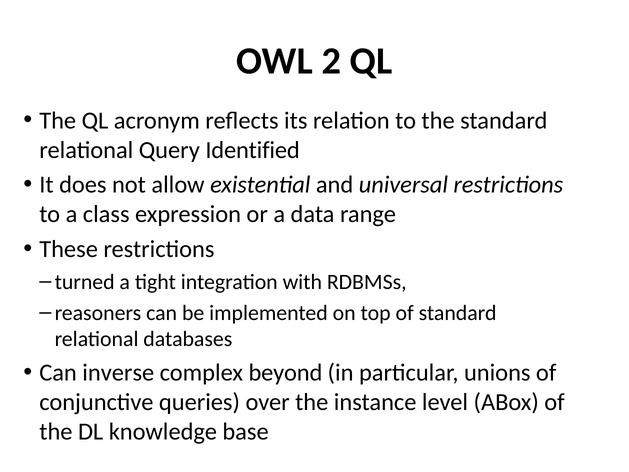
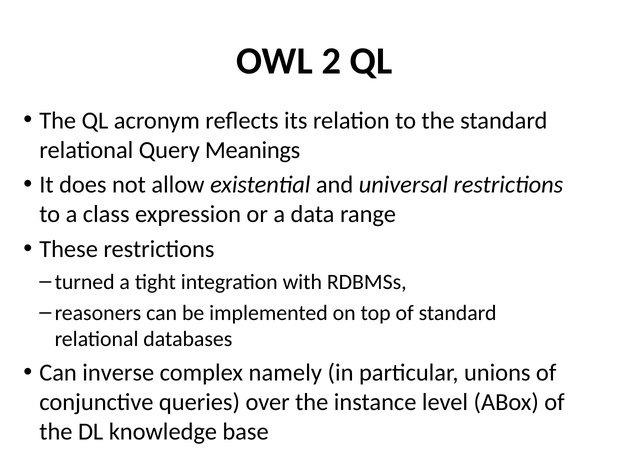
Identified: Identified -> Meanings (253, 150)
beyond: beyond -> namely (285, 373)
